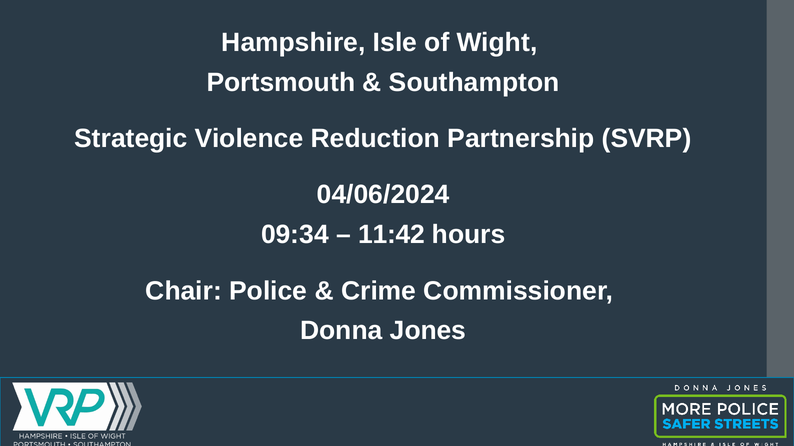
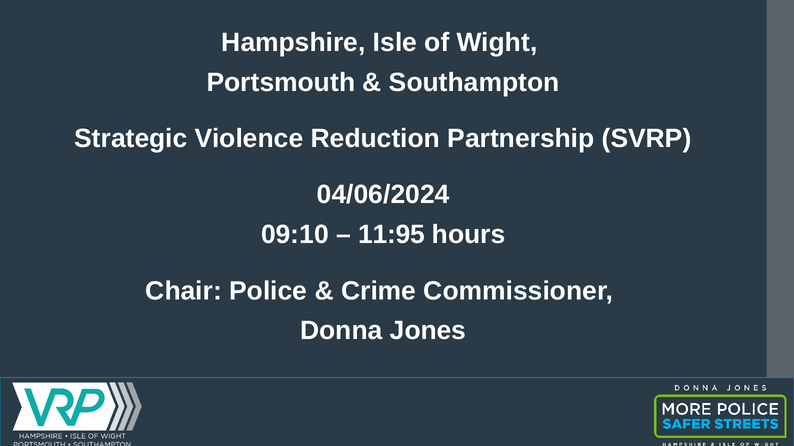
09:34: 09:34 -> 09:10 (295, 235)
11:42: 11:42 -> 11:95 (391, 235)
